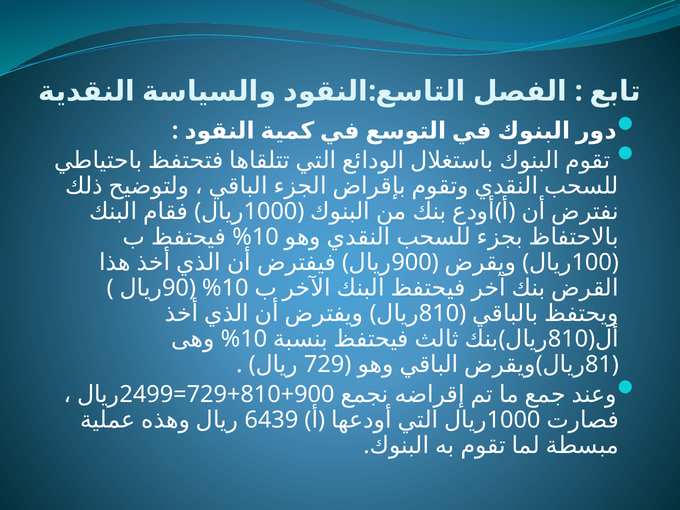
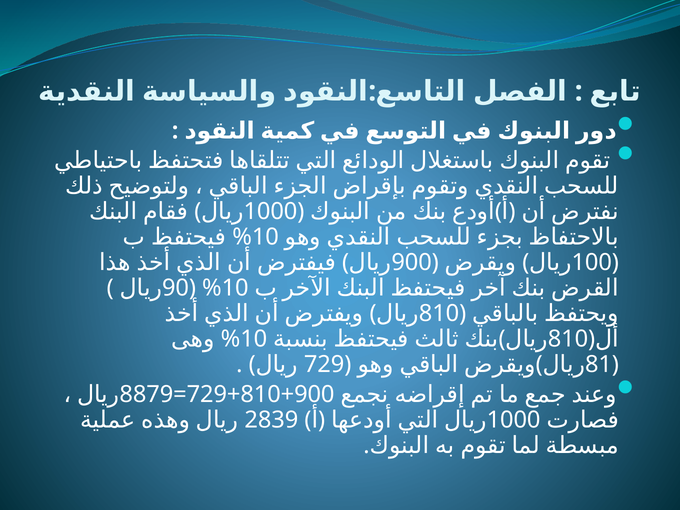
2499: 2499 -> 8879 (146, 394)
6439: 6439 -> 2839 (271, 420)
